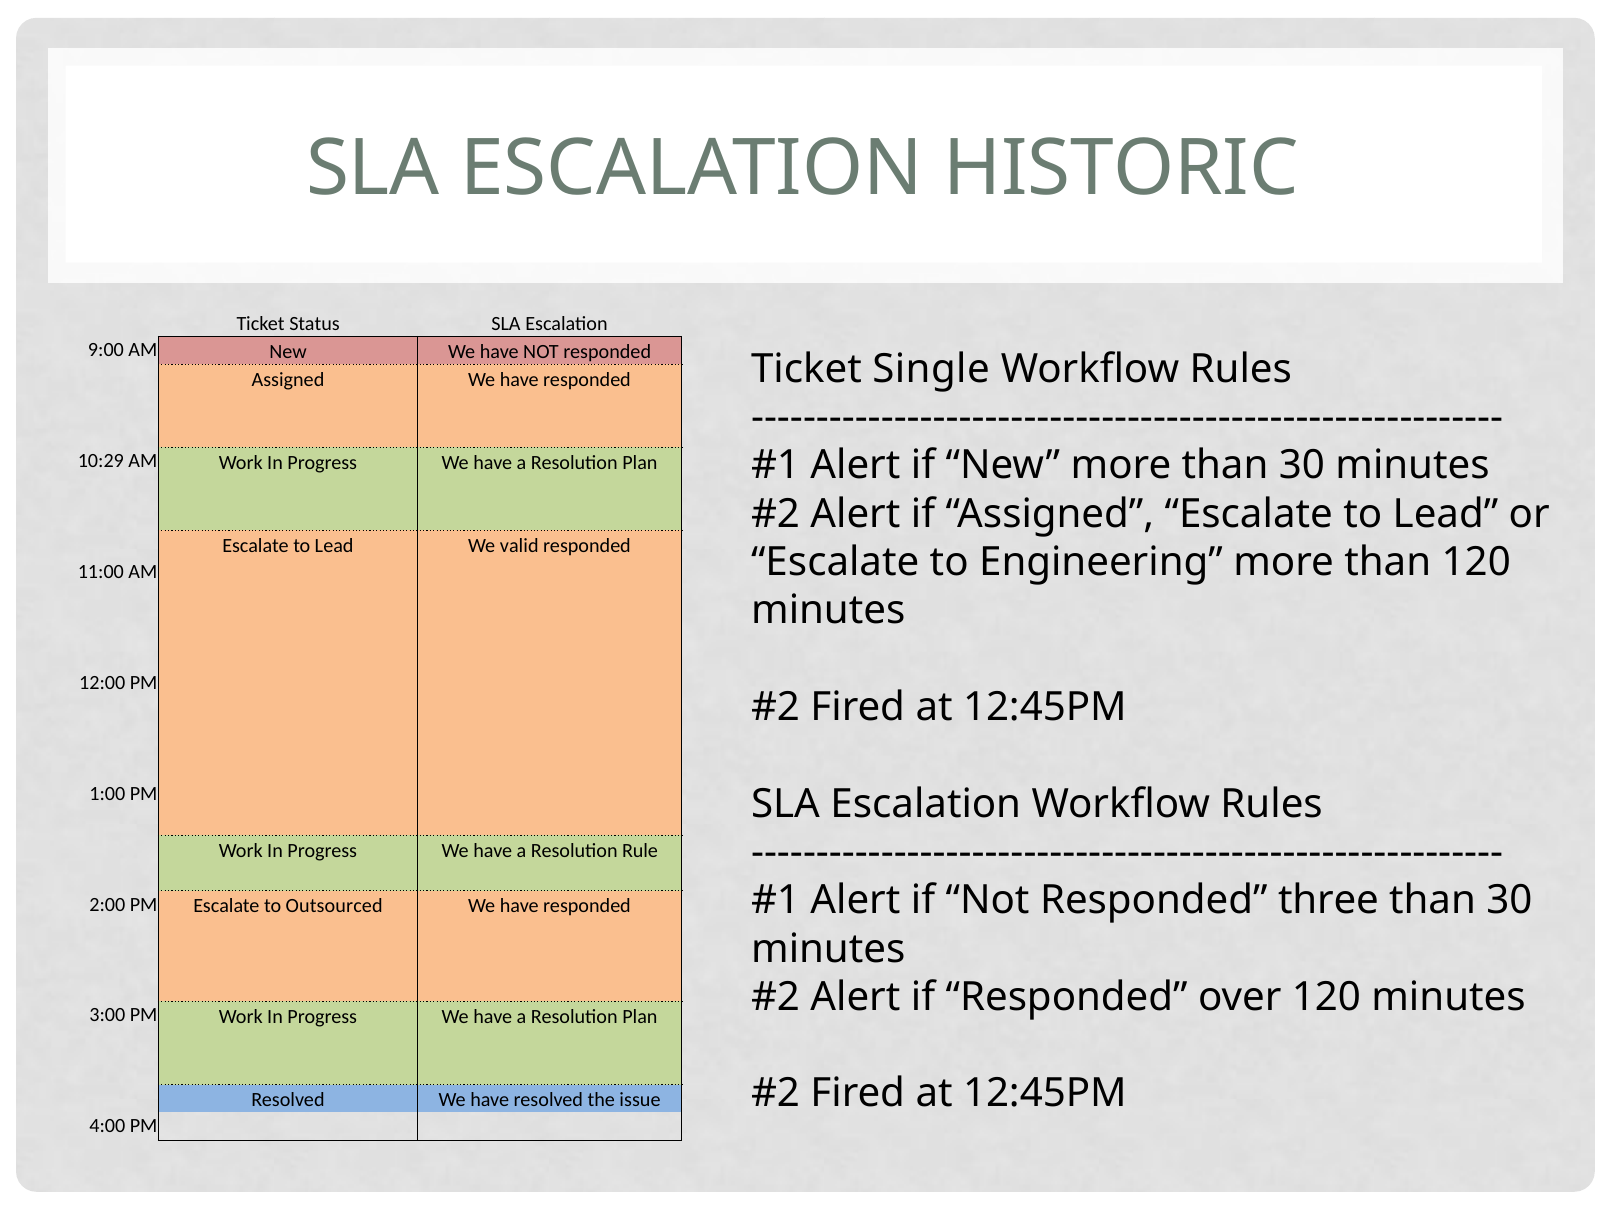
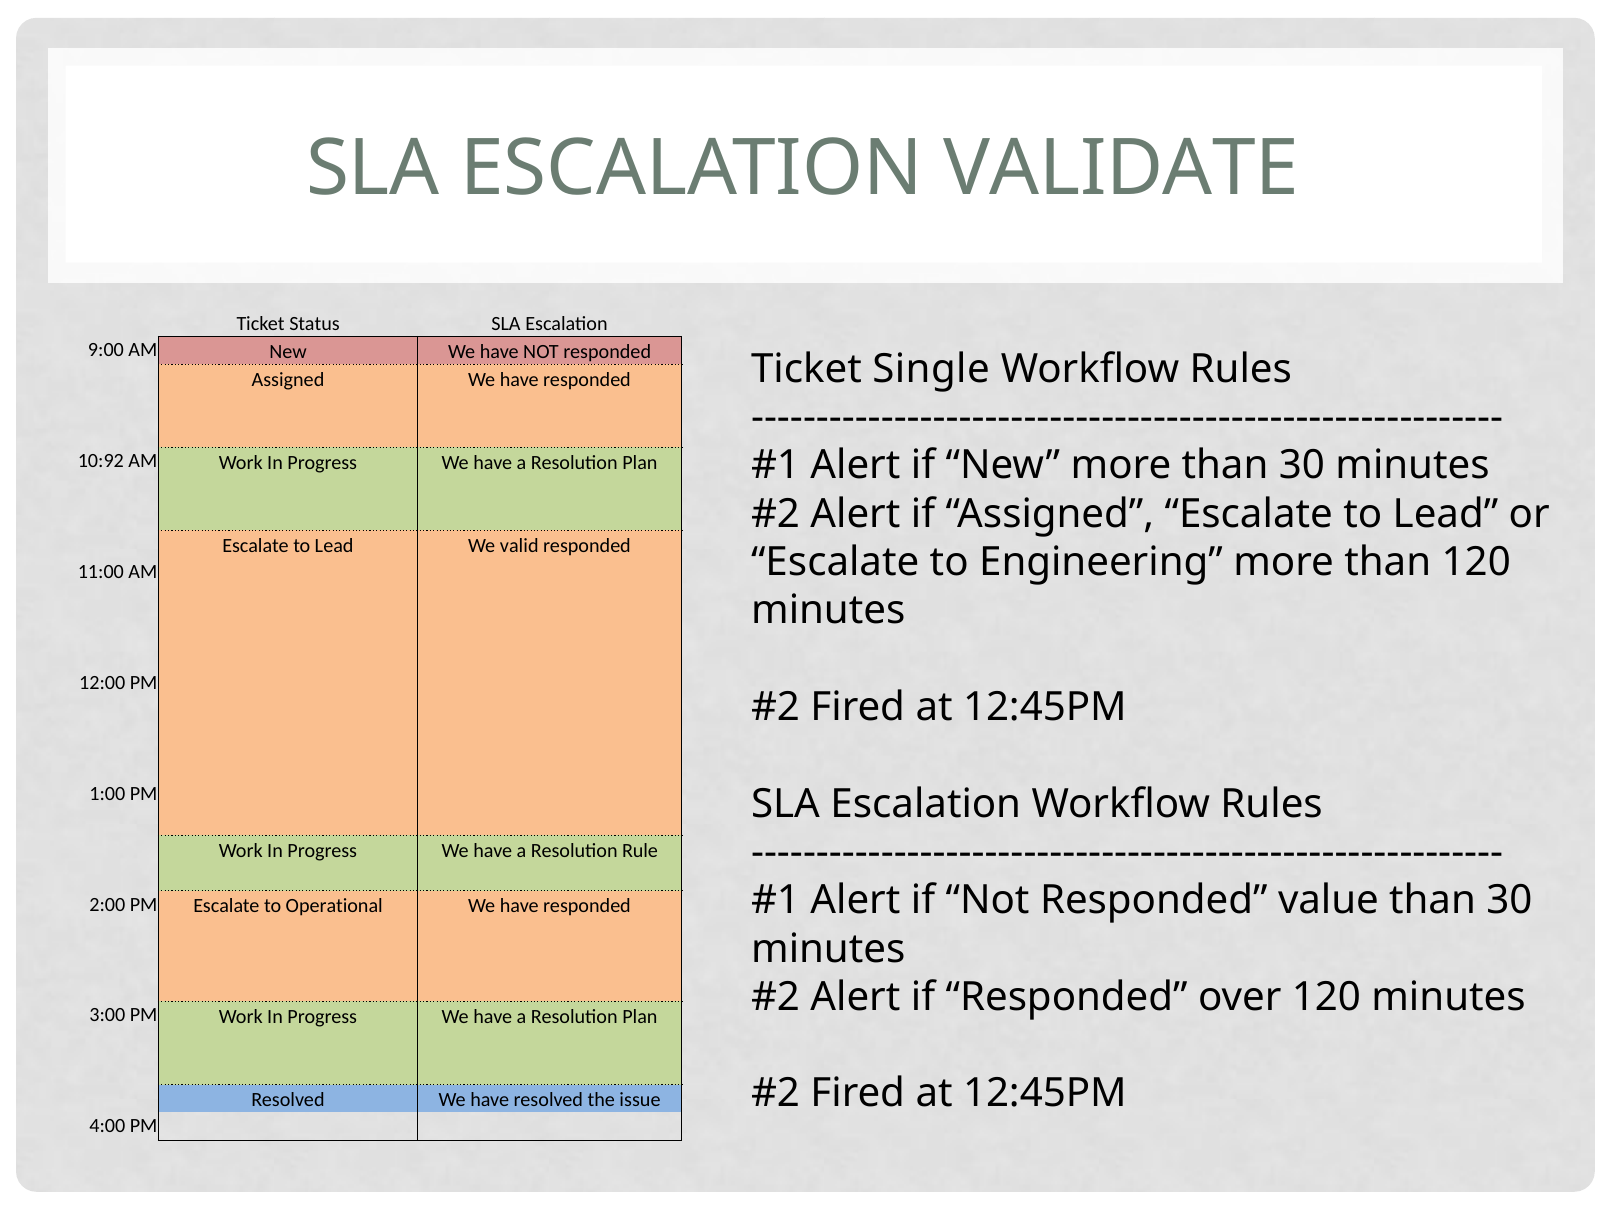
HISTORIC: HISTORIC -> VALIDATE (1121, 169)
10:29: 10:29 -> 10:92 (101, 461)
three: three -> value (1328, 901)
Outsourced: Outsourced -> Operational (334, 906)
